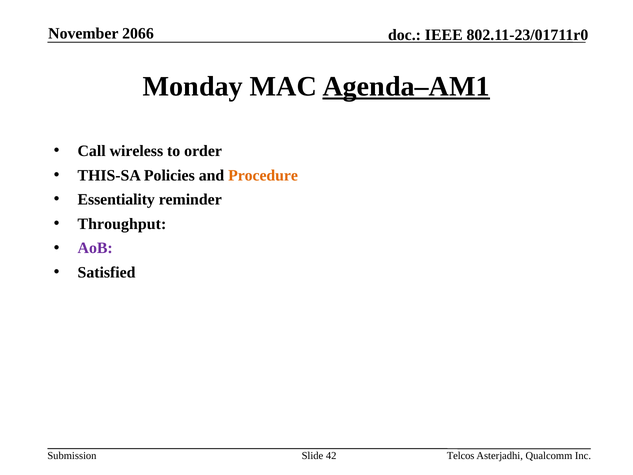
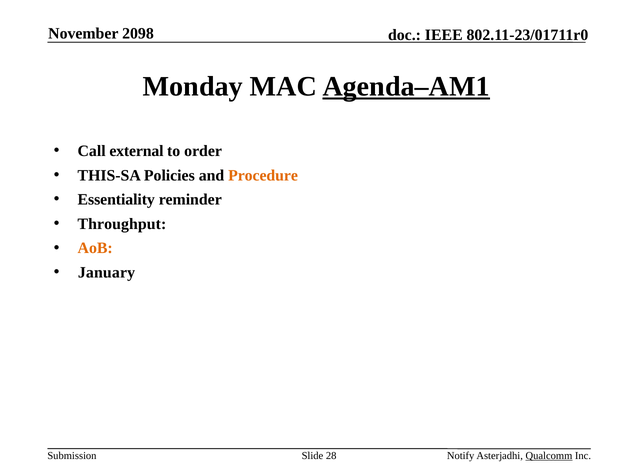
2066: 2066 -> 2098 (138, 34)
wireless: wireless -> external (136, 151)
AoB colour: purple -> orange (95, 248)
Satisfied: Satisfied -> January (106, 272)
42: 42 -> 28 (331, 455)
Telcos: Telcos -> Notify (461, 455)
Qualcomm underline: none -> present (549, 455)
